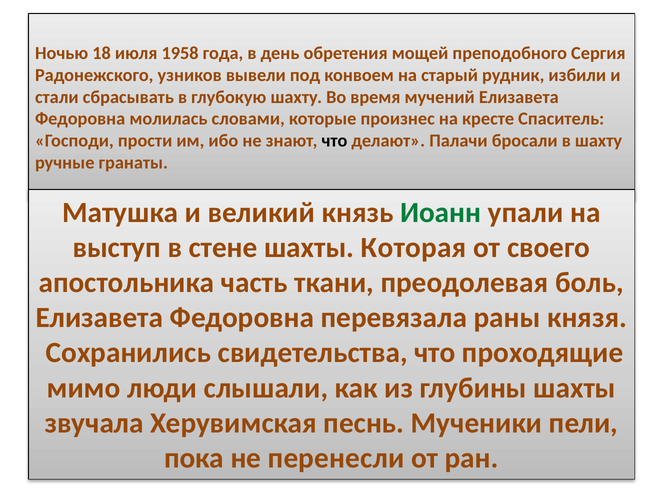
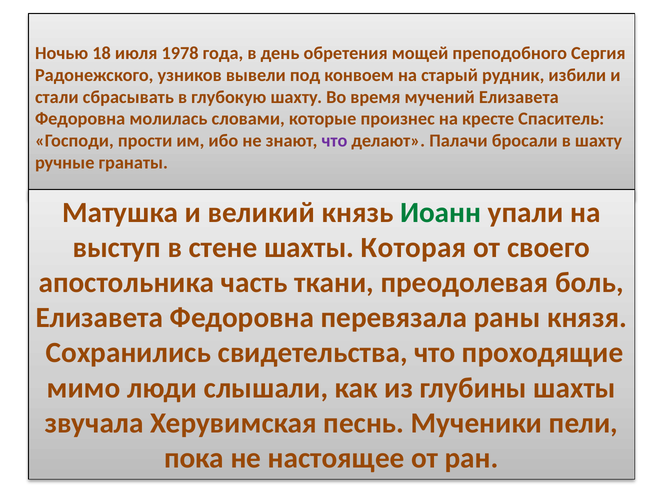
1958: 1958 -> 1978 (180, 53)
что colour: black -> purple (334, 141)
перенесли: перенесли -> настоящее (336, 459)
